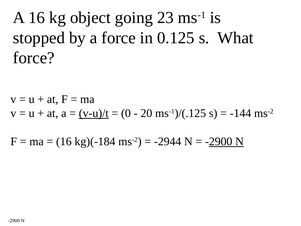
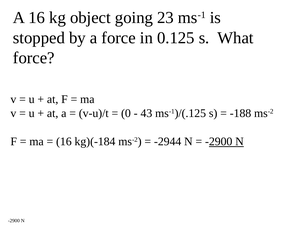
v-u)/t underline: present -> none (94, 113)
20: 20 -> 43 (146, 113)
-144: -144 -> -188 (240, 113)
